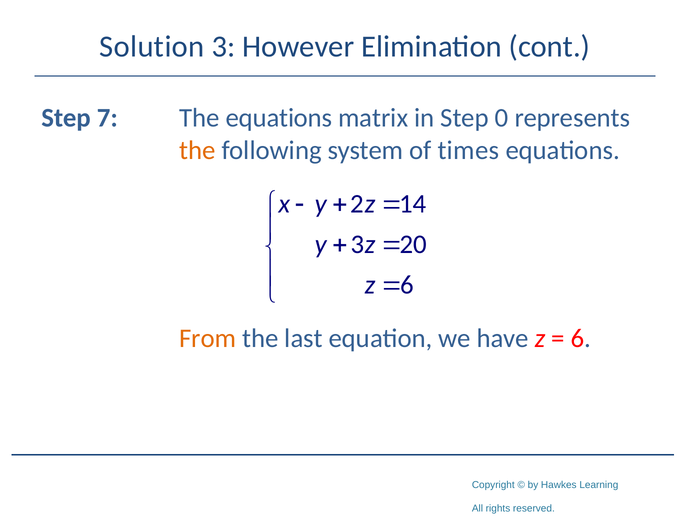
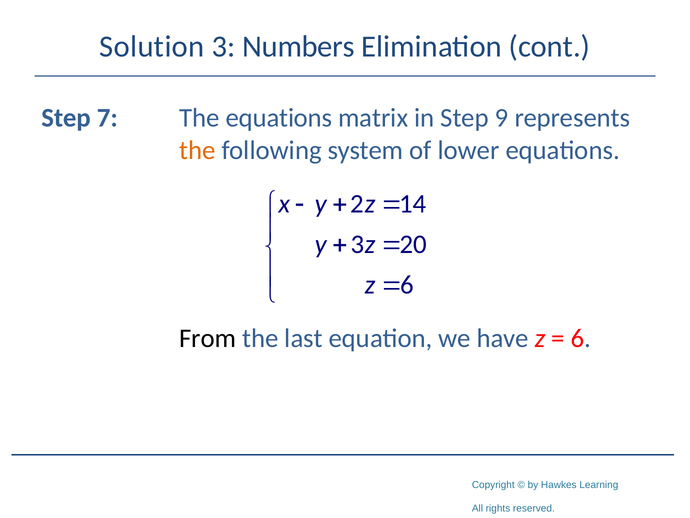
However: However -> Numbers (299, 46)
0: 0 -> 9 (502, 118)
times: times -> lower (469, 150)
From colour: orange -> black (208, 338)
